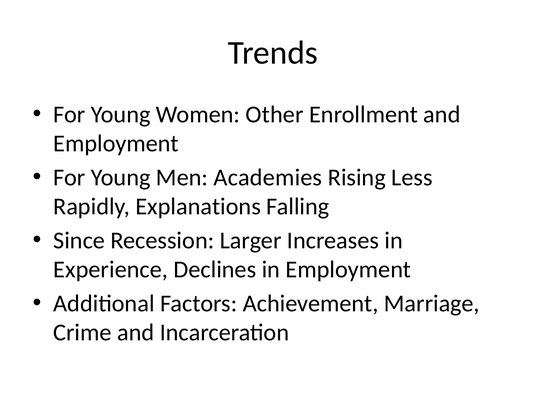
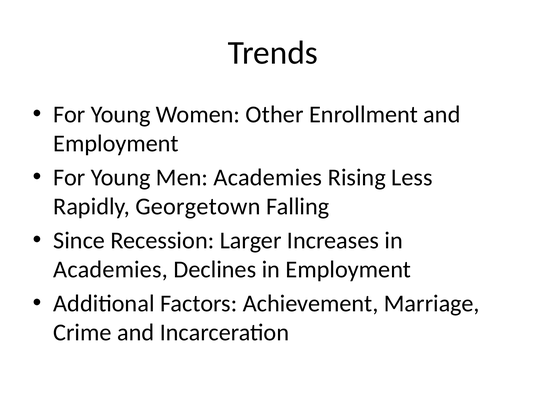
Explanations: Explanations -> Georgetown (198, 207)
Experience: Experience -> Academies (111, 270)
